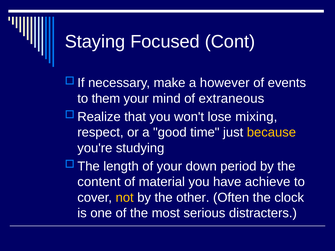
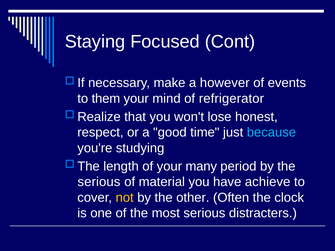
extraneous: extraneous -> refrigerator (231, 99)
mixing: mixing -> honest (256, 117)
because colour: yellow -> light blue (271, 133)
down: down -> many (201, 166)
content: content -> serious (99, 182)
